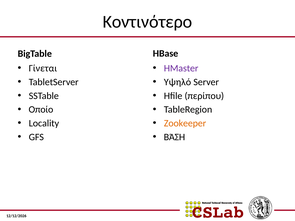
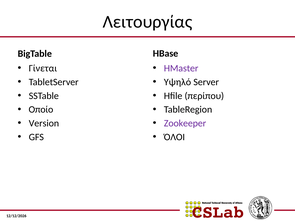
Κοντινότερο: Κοντινότερο -> Λειτουργίας (147, 22)
Locality: Locality -> Version (44, 123)
Zookeeper colour: orange -> purple (185, 123)
ΒΆΣΗ: ΒΆΣΗ -> ΌΛΟΙ (174, 137)
